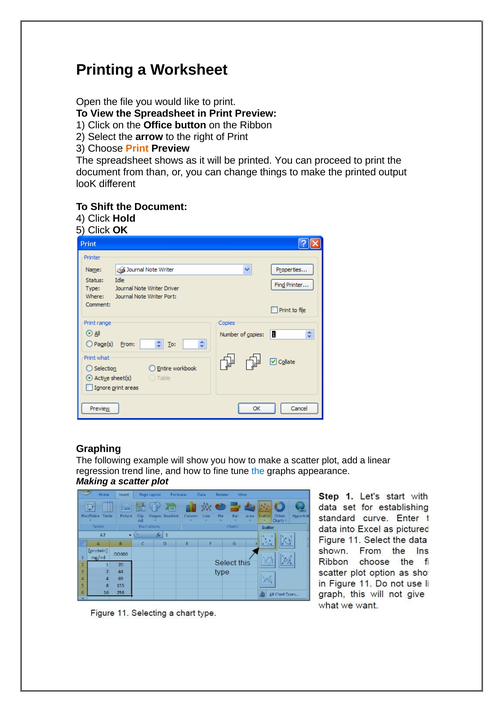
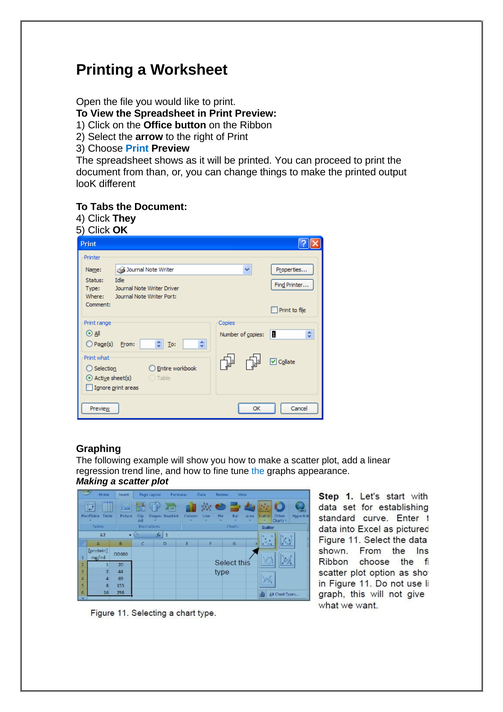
Print colour: orange -> blue (137, 149)
Shift: Shift -> Tabs (102, 207)
Hold: Hold -> They (124, 219)
